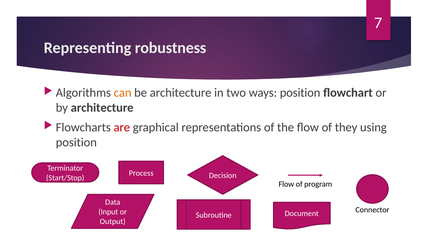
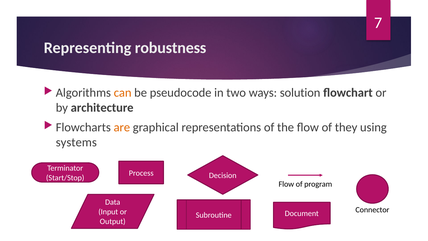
be architecture: architecture -> pseudocode (181, 93)
ways position: position -> solution (300, 93)
are colour: red -> orange (122, 127)
position: position -> systems (76, 142)
